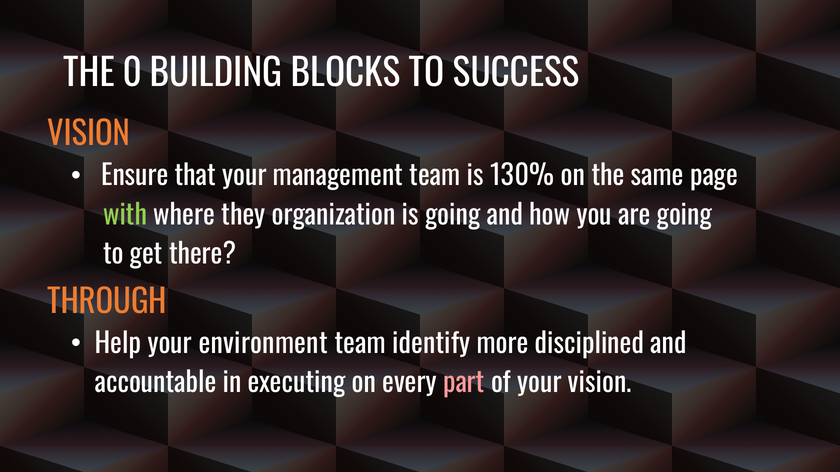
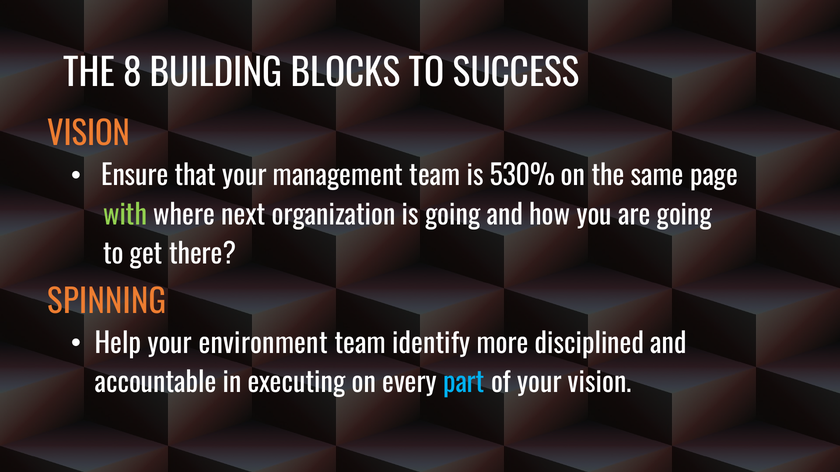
0: 0 -> 8 (133, 74)
130%: 130% -> 530% (522, 176)
they: they -> next (243, 216)
THROUGH: THROUGH -> SPINNING (107, 303)
part colour: pink -> light blue (464, 383)
